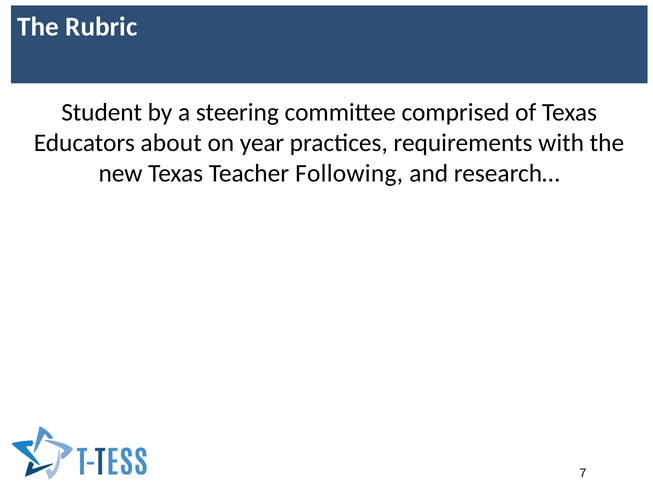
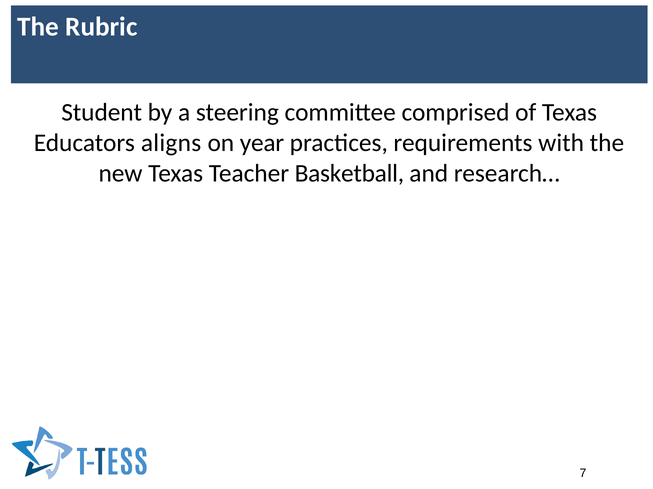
about: about -> aligns (171, 143)
Following: Following -> Basketball (349, 174)
